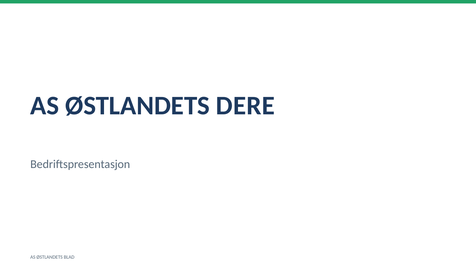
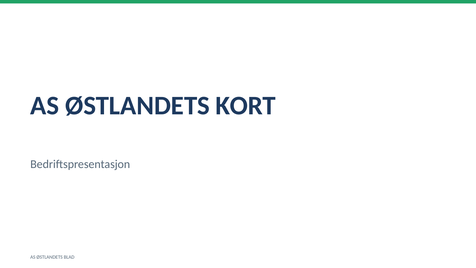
DERE: DERE -> KORT (246, 106)
